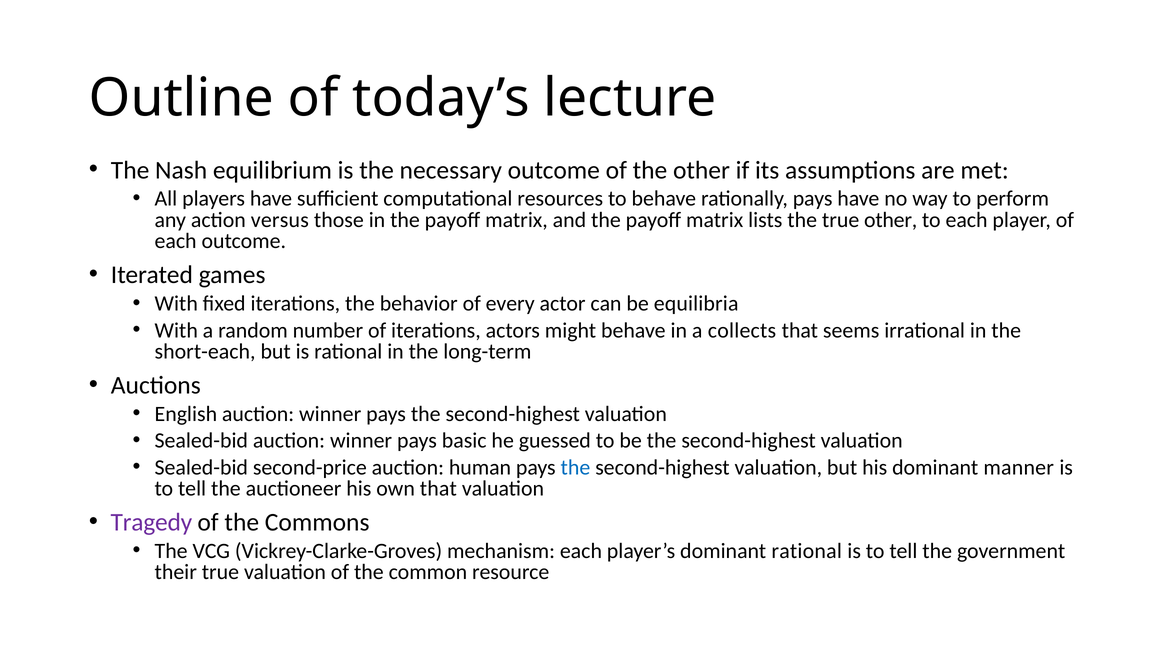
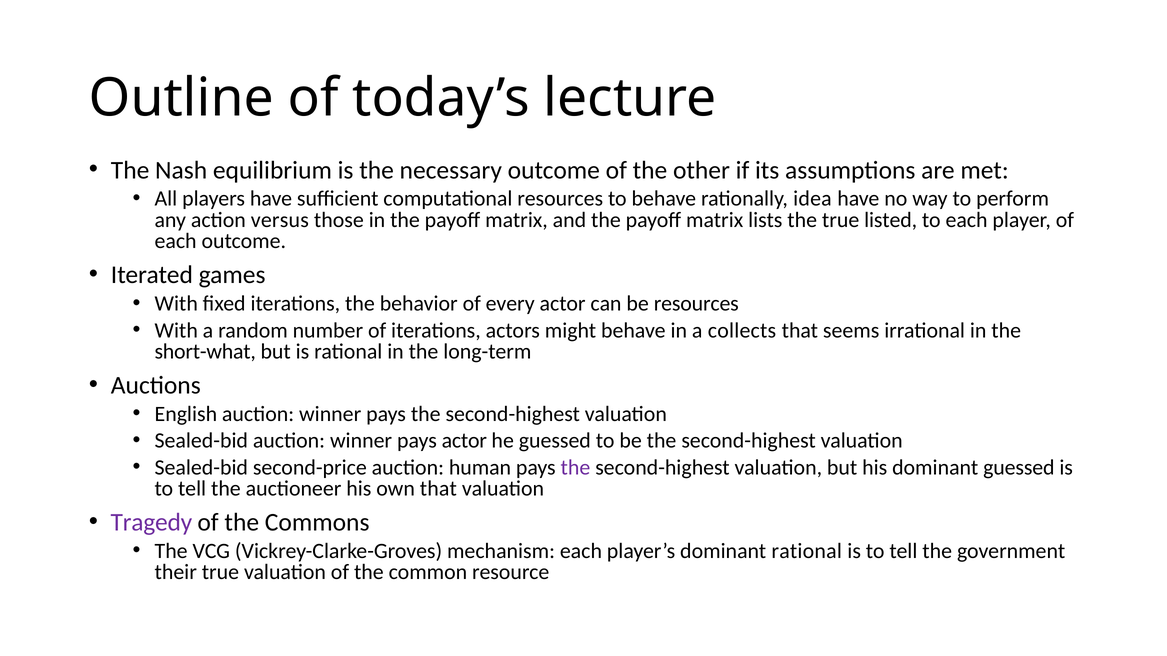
rationally pays: pays -> idea (812, 199)
true other: other -> listed (891, 220)
be equilibria: equilibria -> resources (696, 304)
short-each: short-each -> short-what (205, 352)
pays basic: basic -> actor (464, 441)
the colour: blue -> purple (575, 468)
dominant manner: manner -> guessed (1019, 468)
